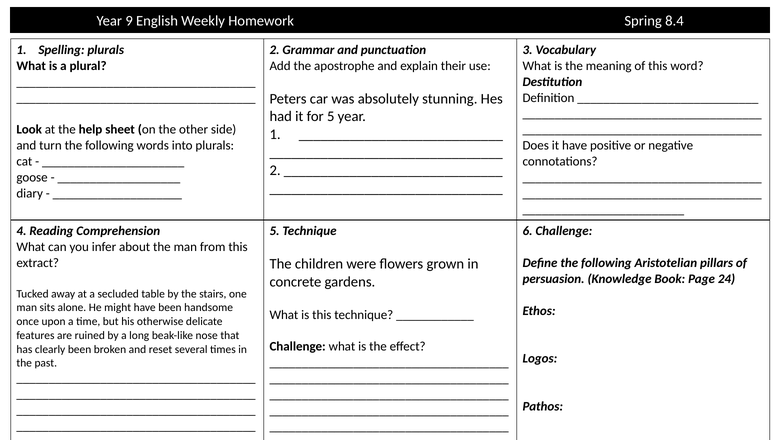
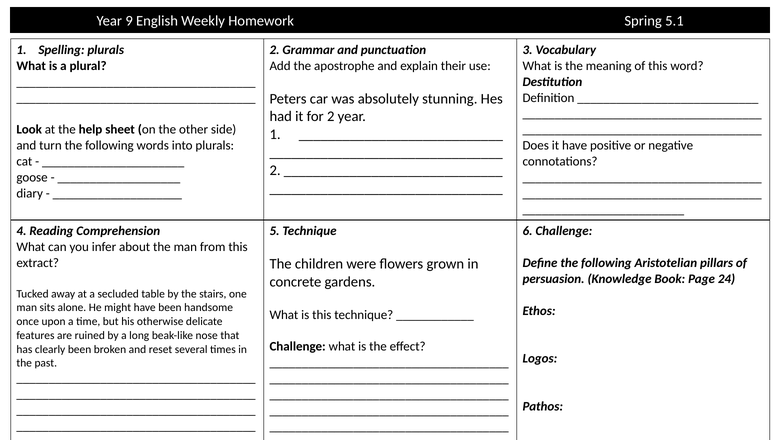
8.4: 8.4 -> 5.1 (674, 21)
for 5: 5 -> 2 (331, 117)
